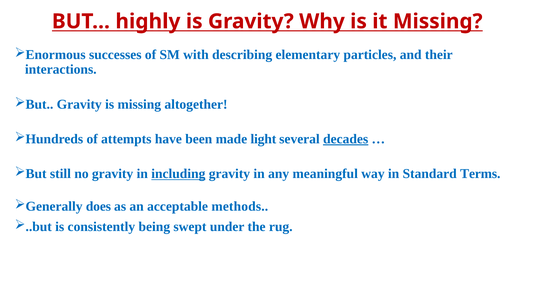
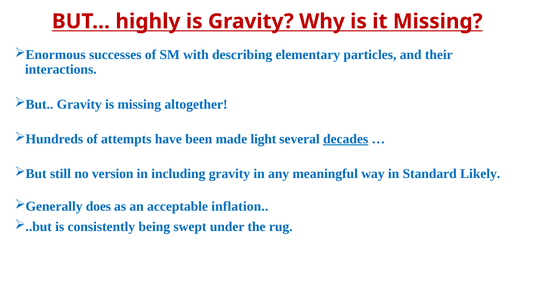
no gravity: gravity -> version (113, 174)
including underline: present -> none (178, 174)
Terms: Terms -> Likely (480, 174)
methods: methods -> inflation (240, 207)
